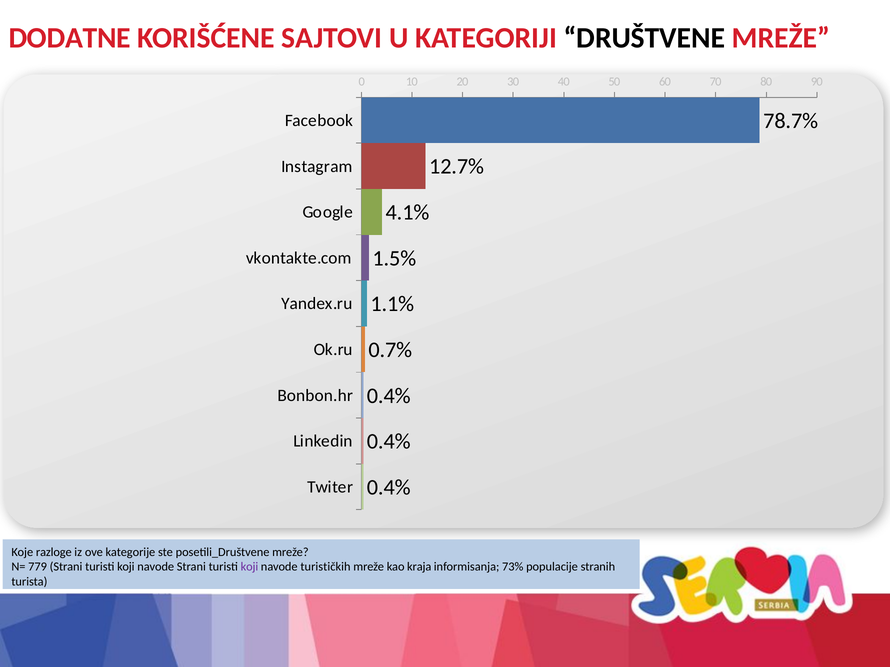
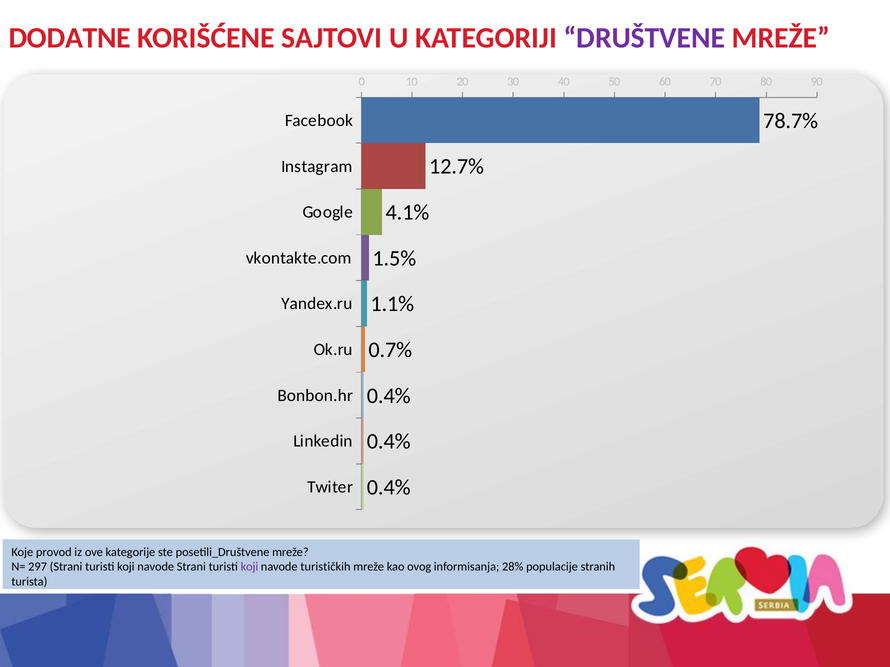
DRUŠTVENE colour: black -> purple (644, 38)
razloge: razloge -> provod (54, 552)
779: 779 -> 297 (38, 567)
kraja: kraja -> ovog (419, 567)
73%: 73% -> 28% (513, 567)
